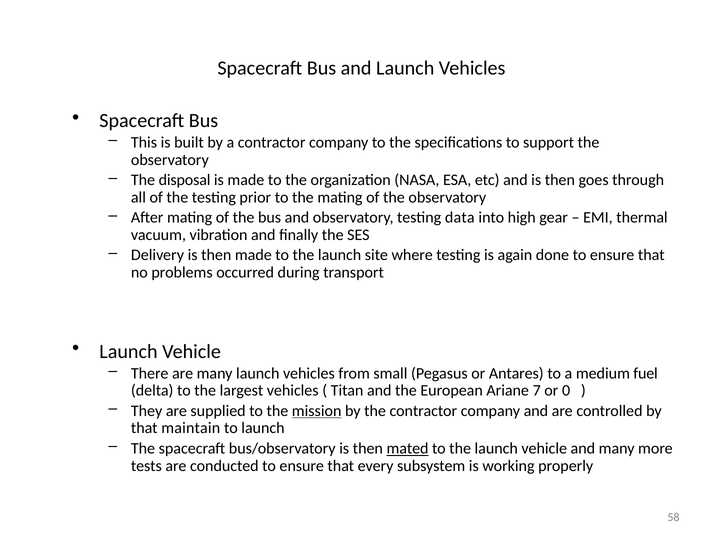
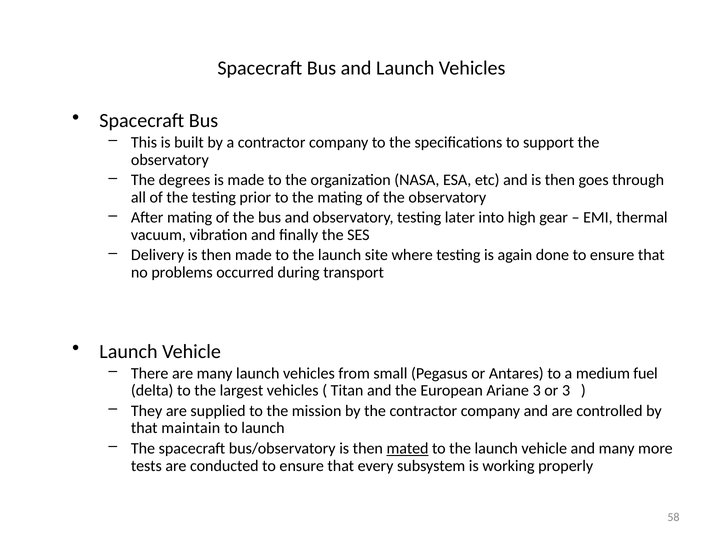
disposal: disposal -> degrees (185, 180)
data: data -> later (460, 218)
Ariane 7: 7 -> 3 (537, 391)
or 0: 0 -> 3 (566, 391)
mission underline: present -> none (317, 411)
